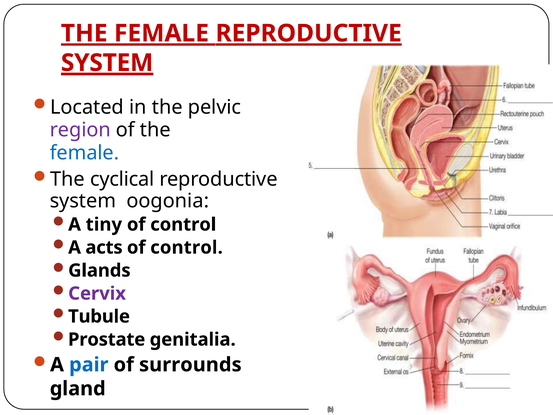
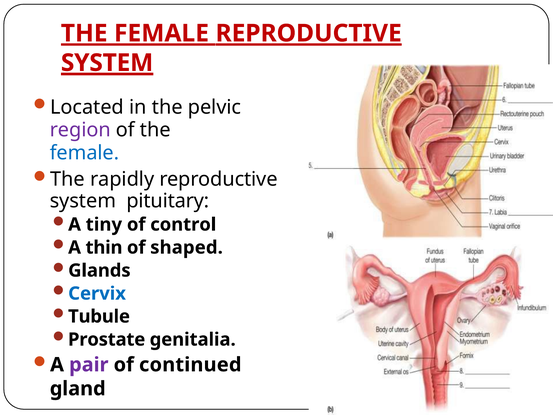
cyclical: cyclical -> rapidly (122, 179)
oogonia: oogonia -> pituitary (168, 201)
acts: acts -> thin (104, 247)
control: control -> shaped (187, 247)
Cervix colour: purple -> blue (97, 293)
pair colour: blue -> purple (89, 365)
surrounds: surrounds -> continued (190, 365)
